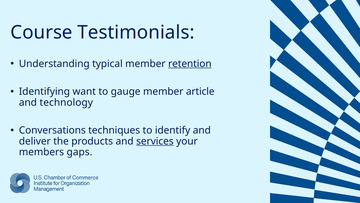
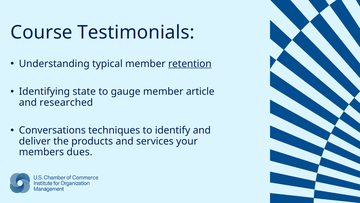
want: want -> state (84, 91)
technology: technology -> researched (66, 102)
services underline: present -> none (155, 141)
gaps: gaps -> dues (80, 152)
